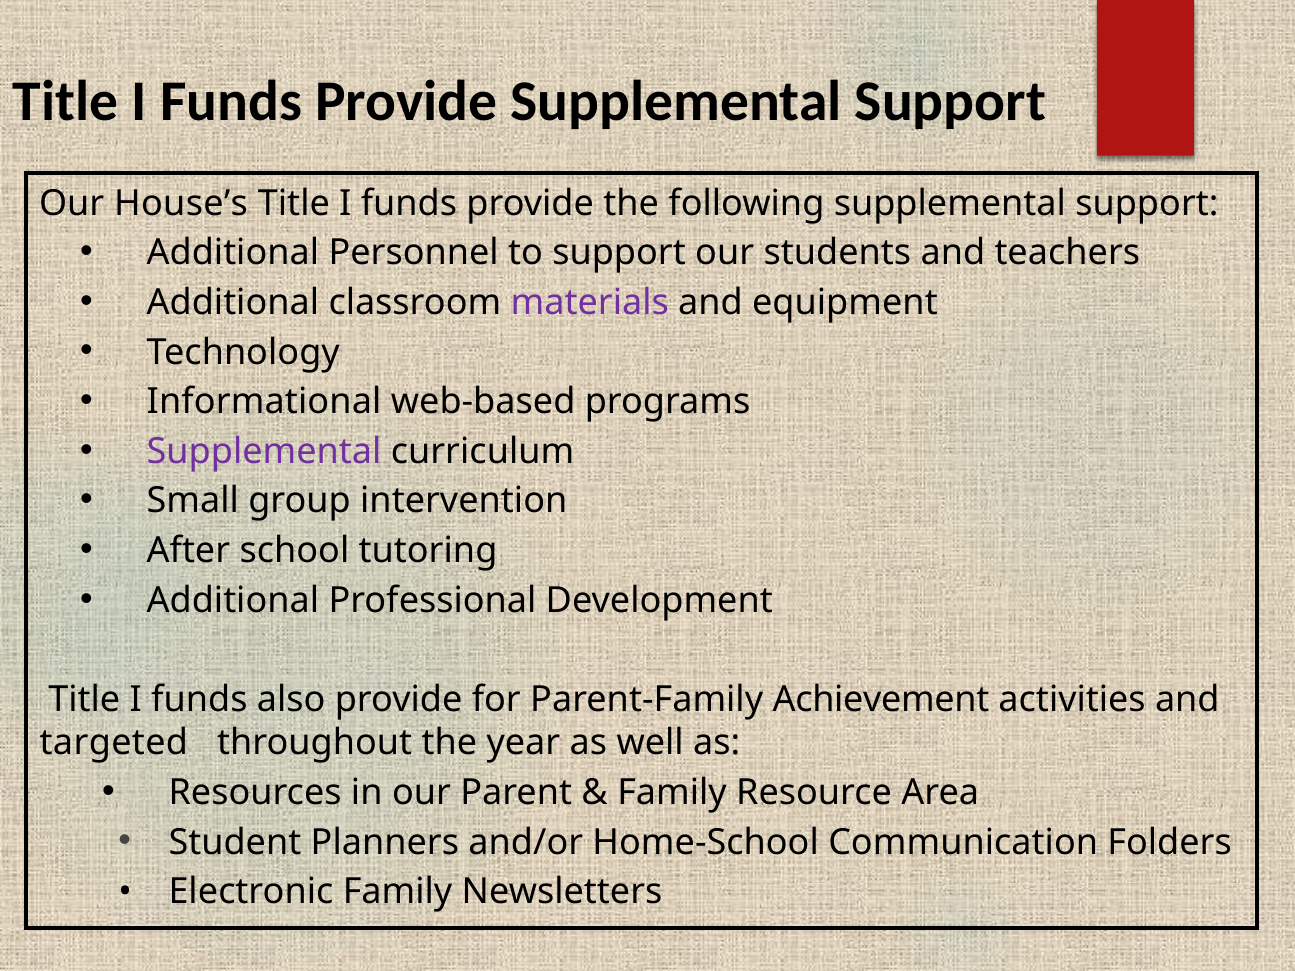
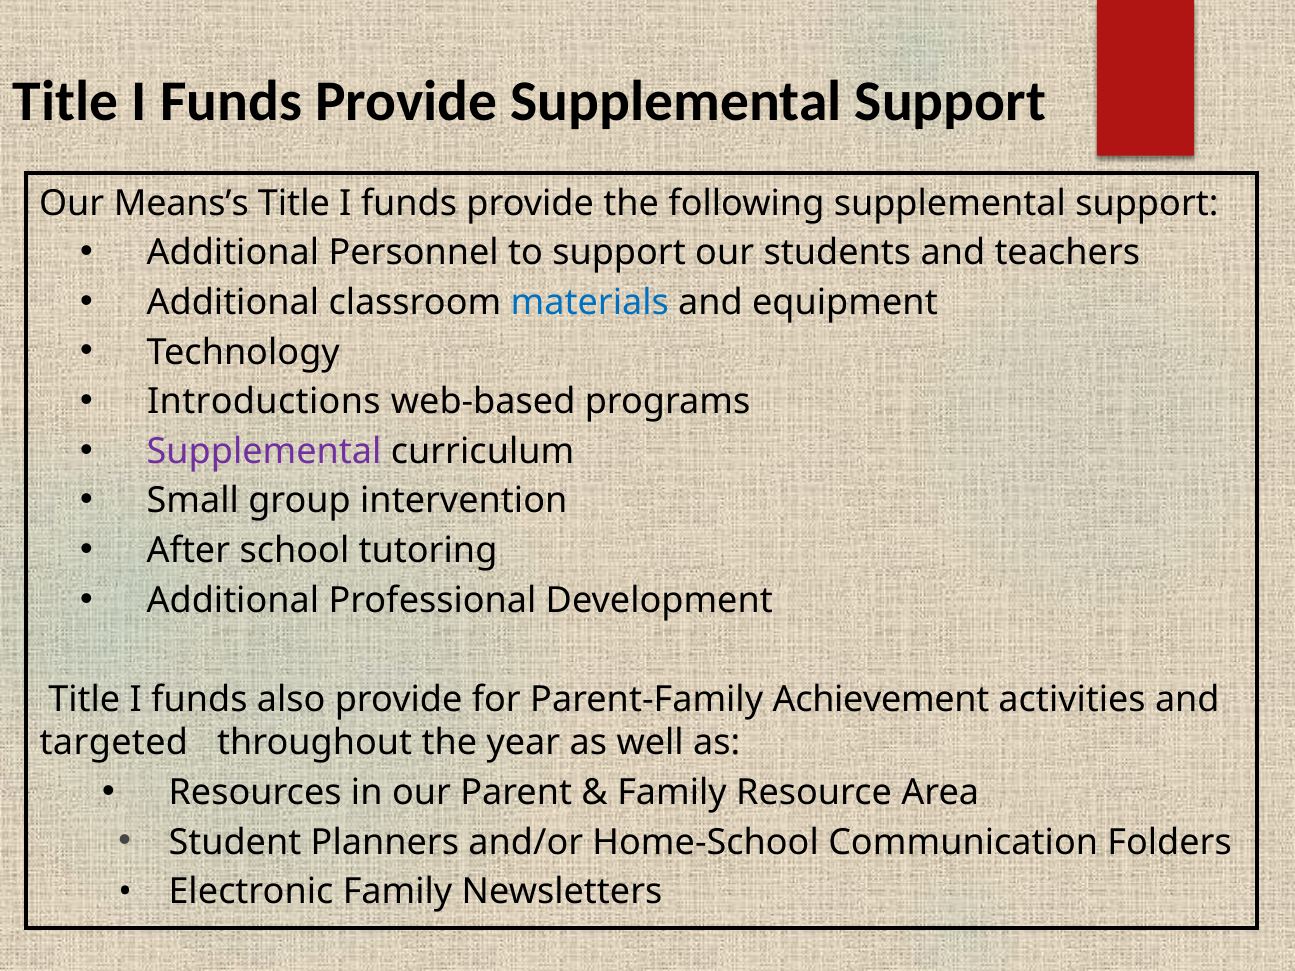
House’s: House’s -> Means’s (181, 203)
materials colour: purple -> blue (590, 303)
Informational: Informational -> Introductions (264, 402)
